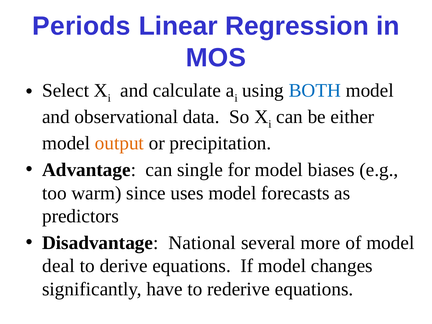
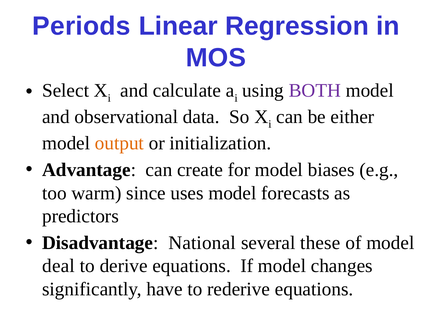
BOTH colour: blue -> purple (315, 91)
precipitation: precipitation -> initialization (220, 143)
single: single -> create (200, 170)
more: more -> these (320, 243)
